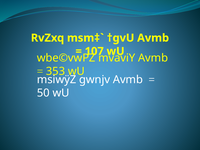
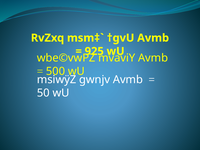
107: 107 -> 925 (94, 51)
353: 353 -> 500 (56, 71)
